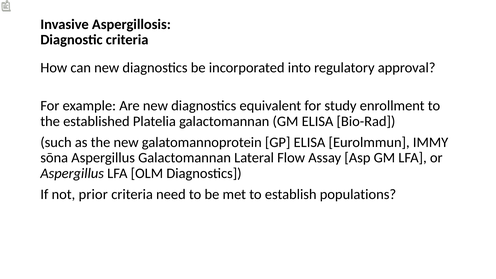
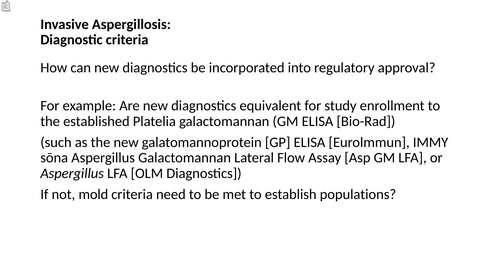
prior: prior -> mold (93, 194)
